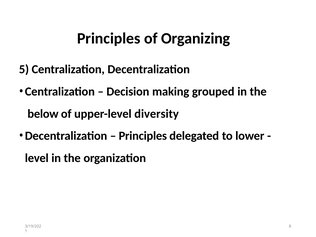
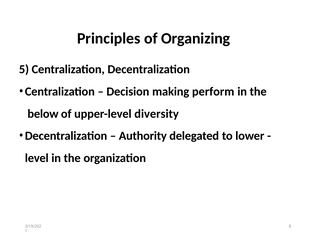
grouped: grouped -> perform (213, 92)
Principles: Principles -> Authority (143, 136)
